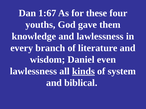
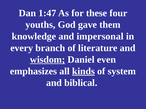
1:67: 1:67 -> 1:47 (47, 13)
and lawlessness: lawlessness -> impersonal (100, 36)
wisdom underline: none -> present (48, 60)
lawlessness: lawlessness -> emphasizes (33, 71)
